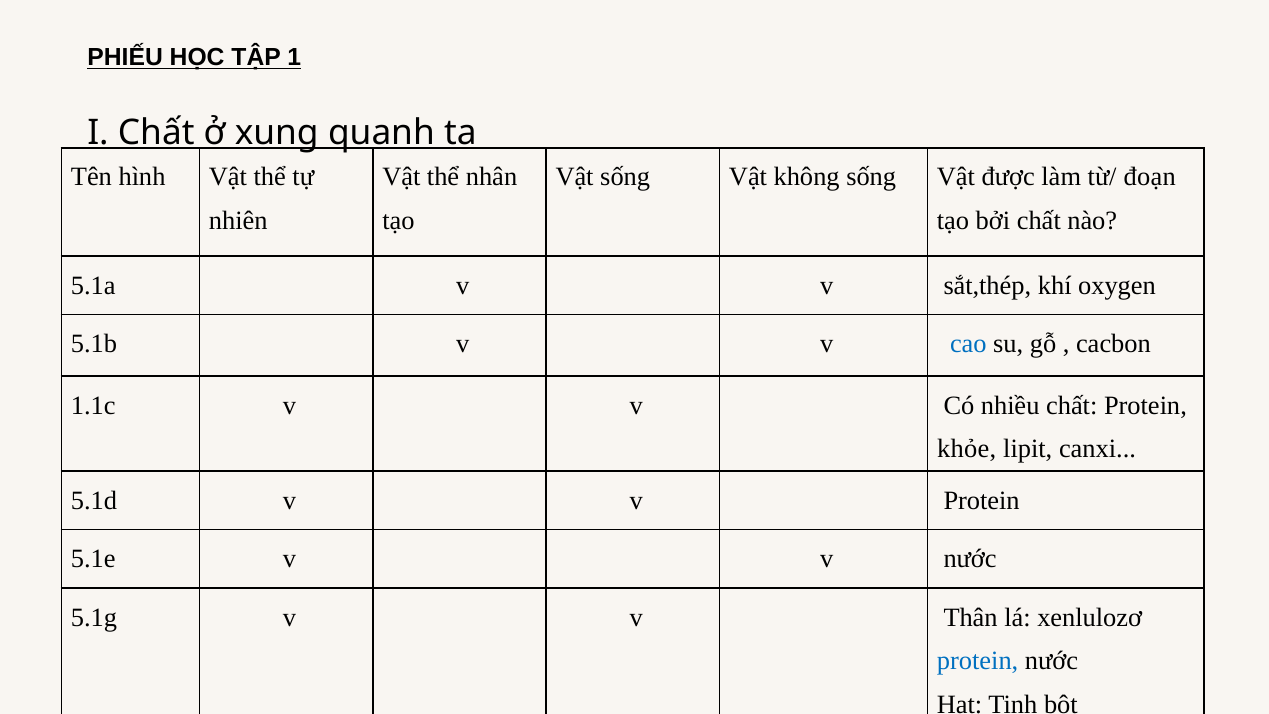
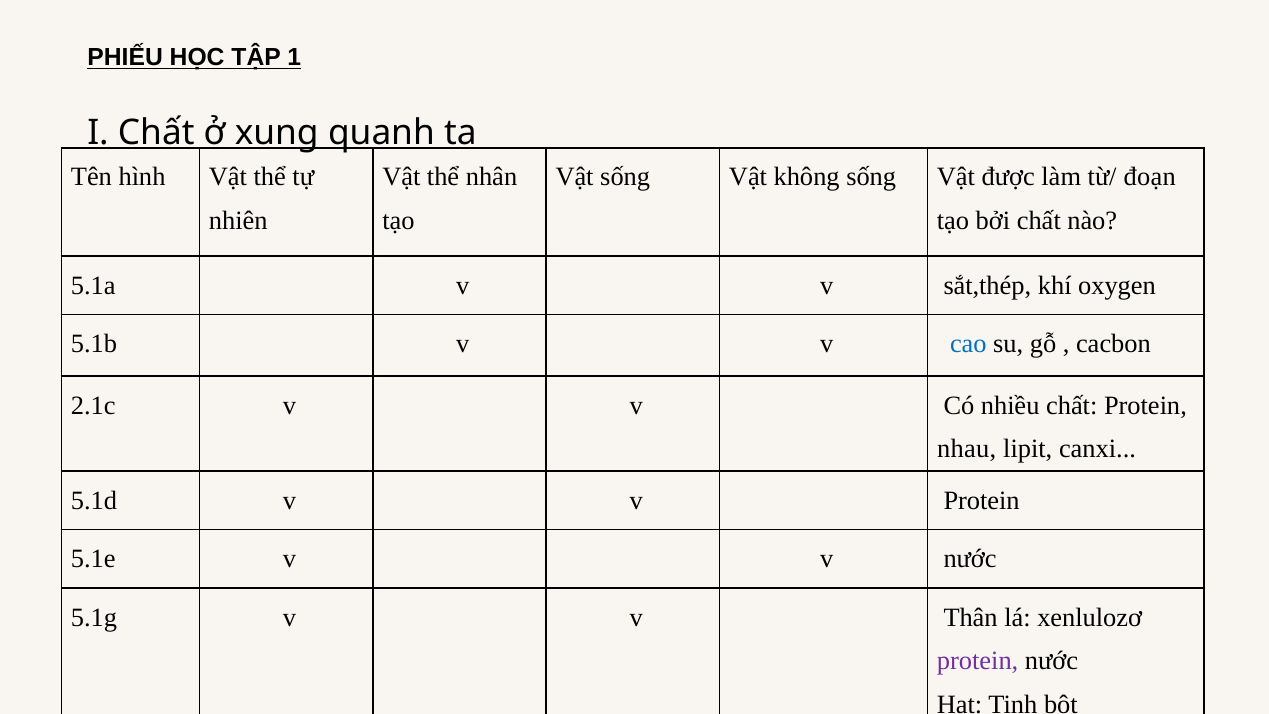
1.1c: 1.1c -> 2.1c (93, 405)
khỏe: khỏe -> nhau (967, 449)
protein colour: blue -> purple (978, 661)
